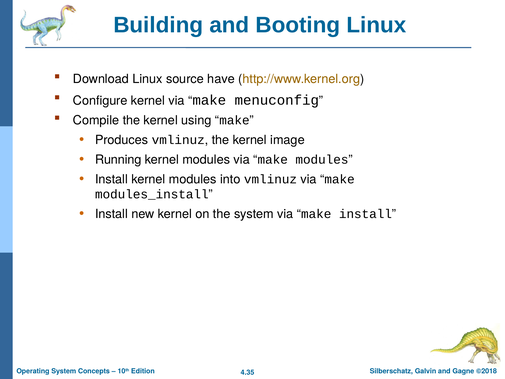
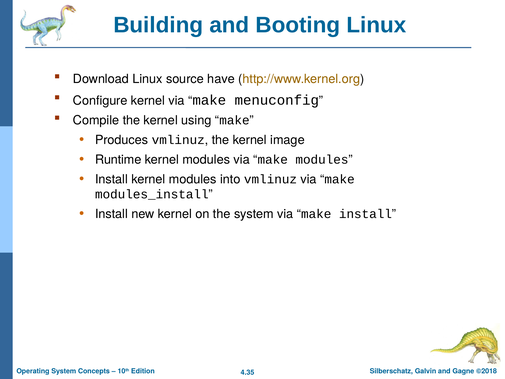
Running: Running -> Runtime (118, 160)
